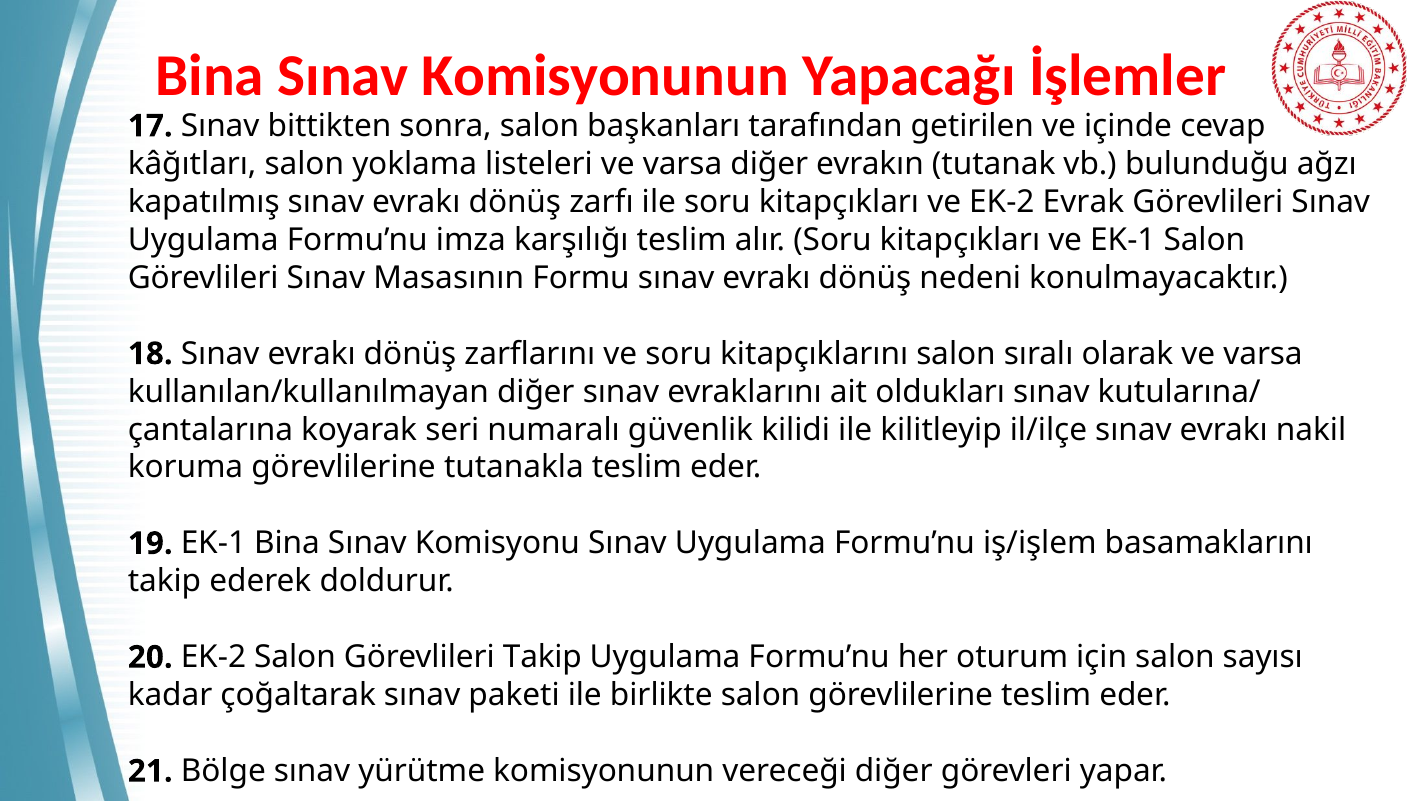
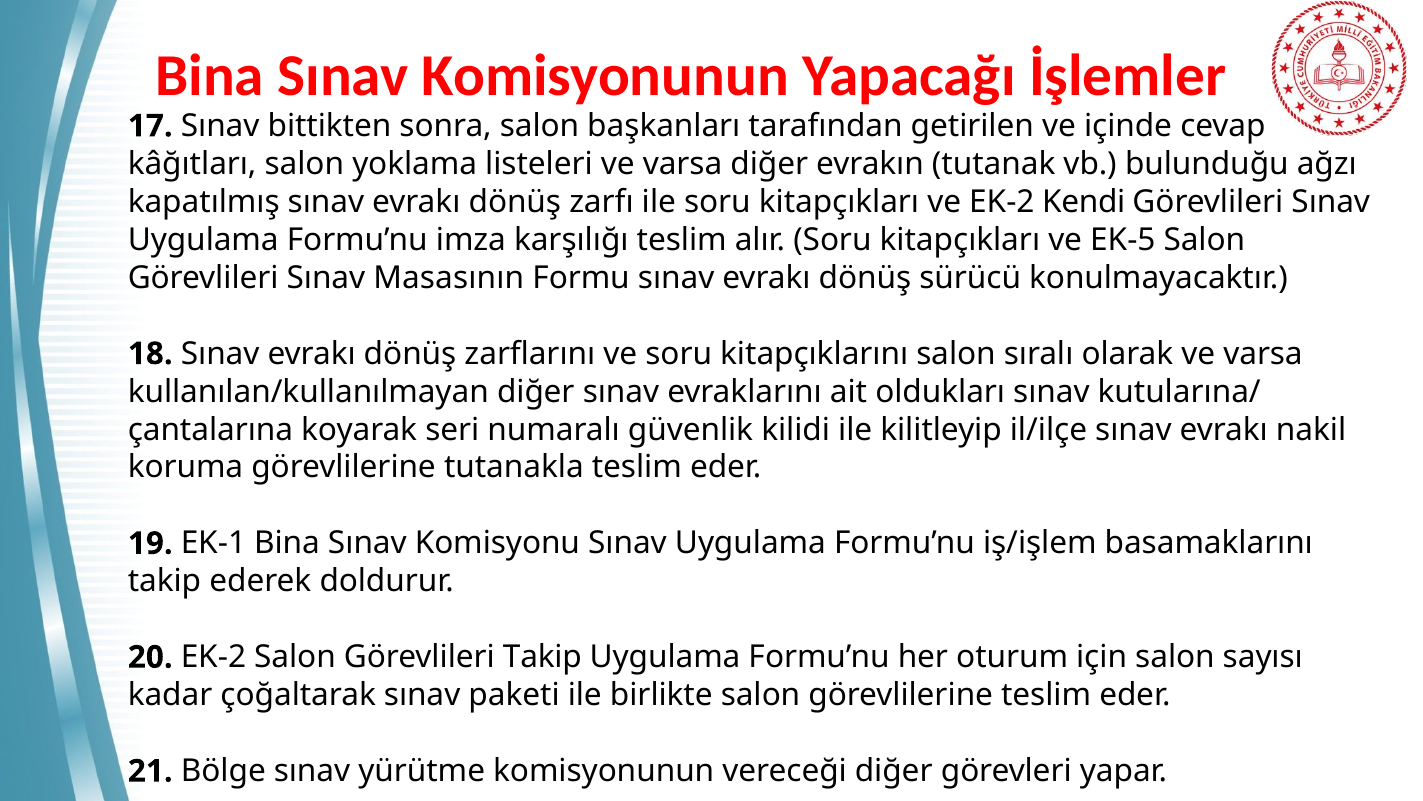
Evrak: Evrak -> Kendi (1084, 202)
ve EK-1: EK-1 -> EK-5 (1123, 240)
nedeni: nedeni -> sürücü (970, 278)
